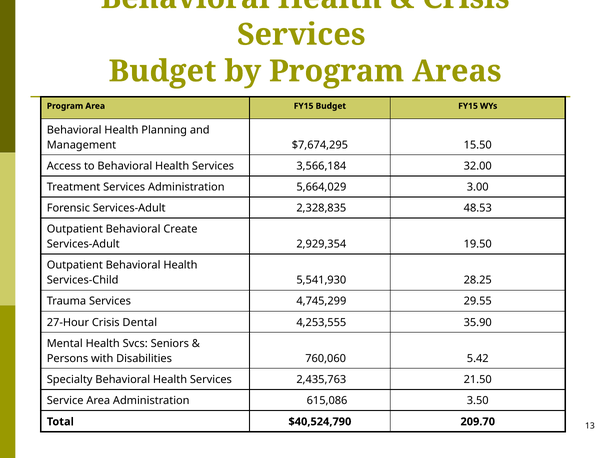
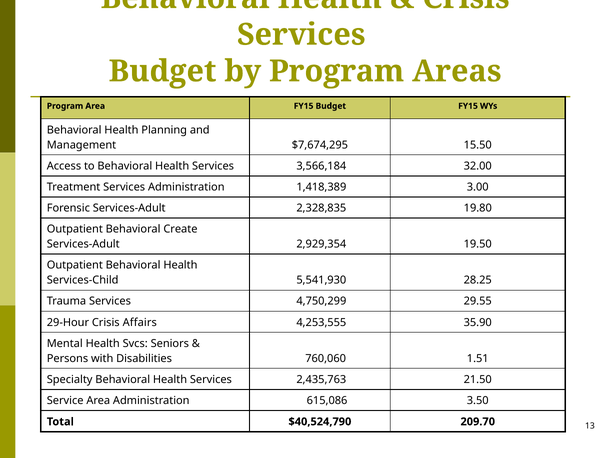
5,664,029: 5,664,029 -> 1,418,389 (321, 187)
48.53: 48.53 -> 19.80 (478, 208)
4,745,299: 4,745,299 -> 4,750,299 (321, 301)
27-Hour: 27-Hour -> 29-Hour (68, 323)
Dental: Dental -> Affairs (140, 323)
5.42: 5.42 -> 1.51 (478, 359)
